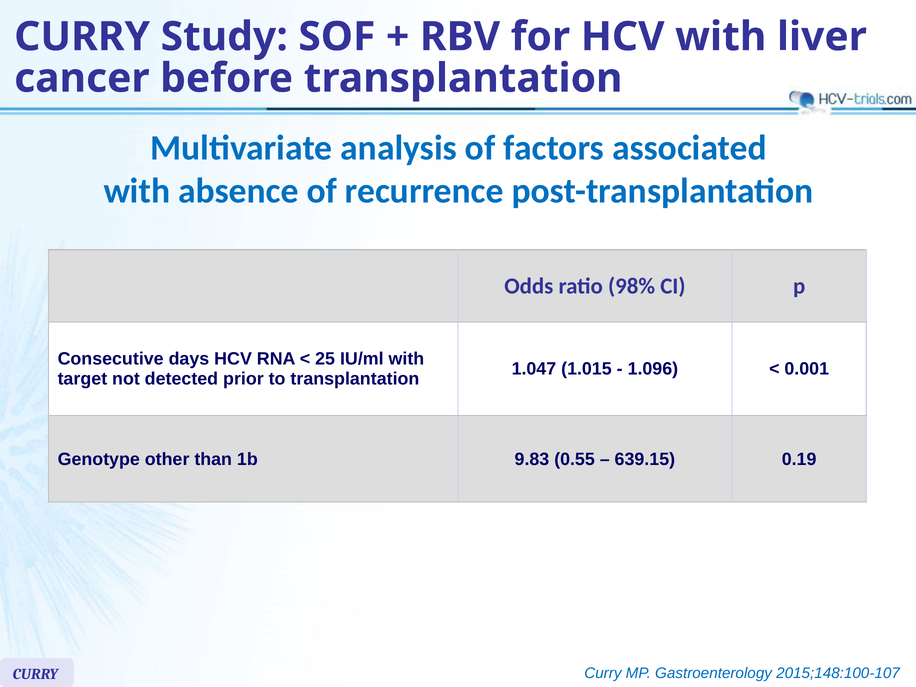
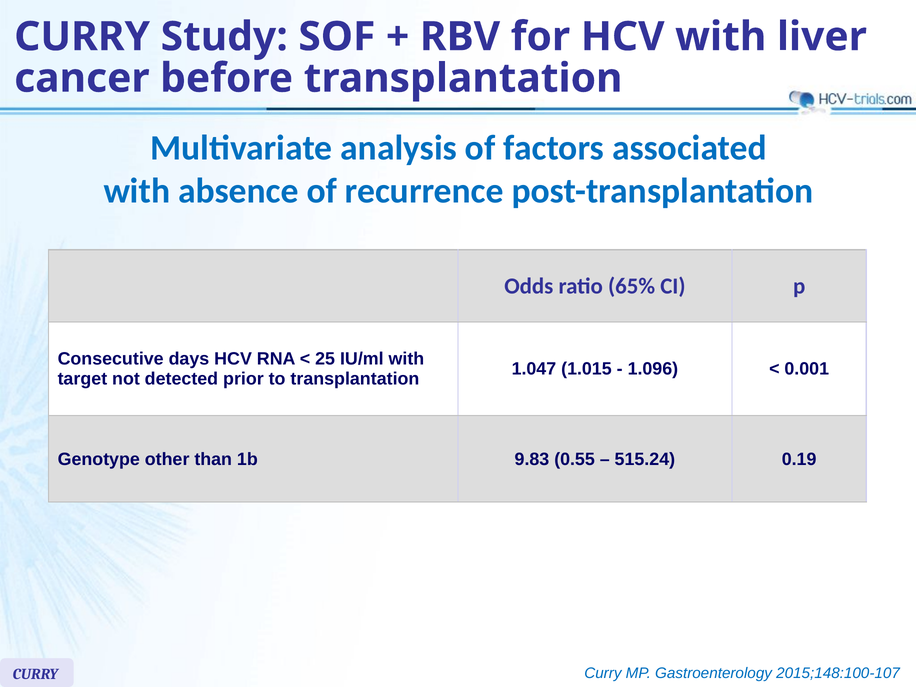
98%: 98% -> 65% (632, 286)
639.15: 639.15 -> 515.24 (645, 459)
